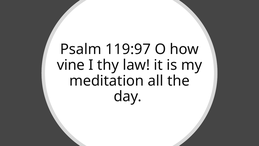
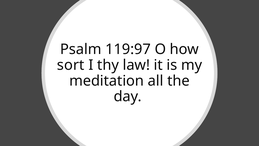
vine: vine -> sort (71, 65)
